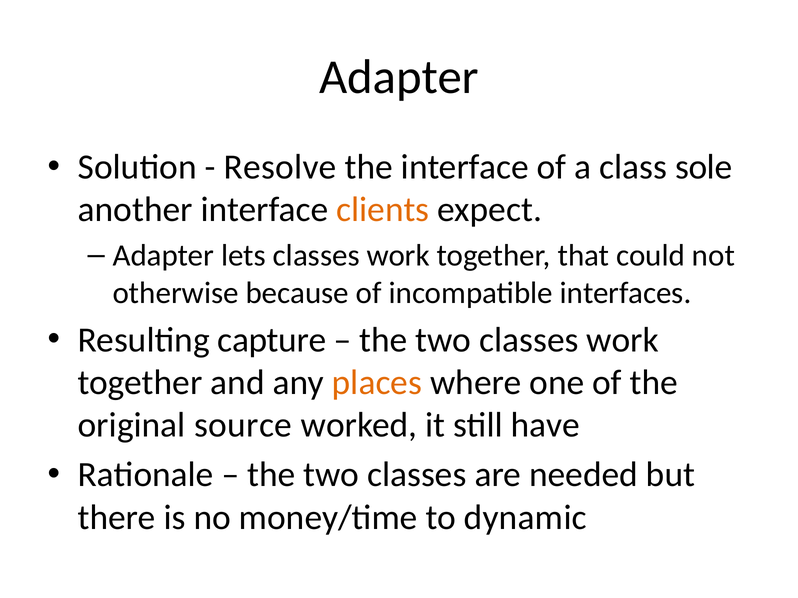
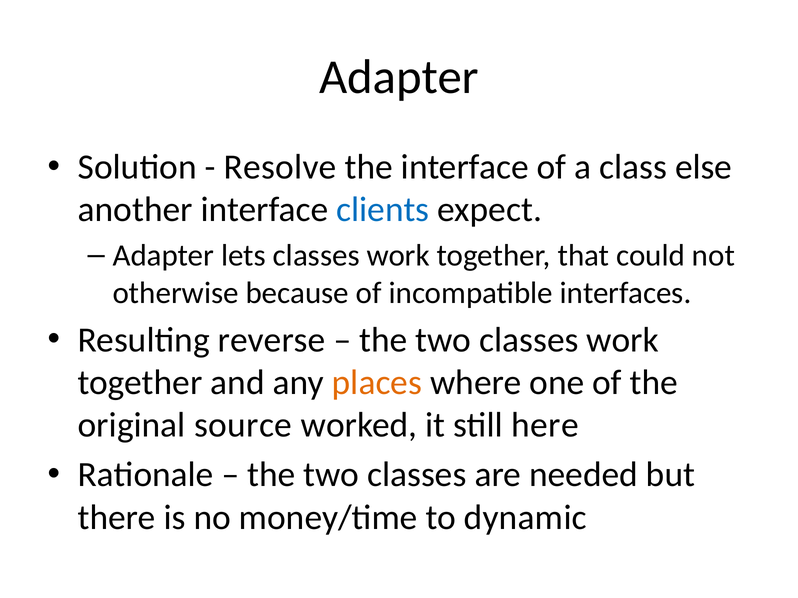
sole: sole -> else (704, 167)
clients colour: orange -> blue (383, 210)
capture: capture -> reverse (272, 340)
have: have -> here (545, 426)
